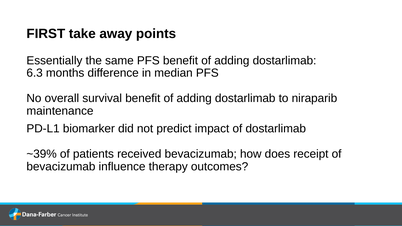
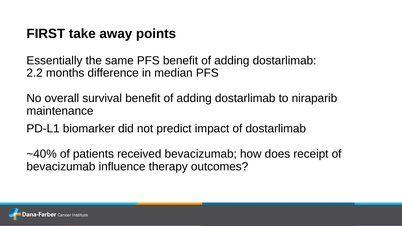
6.3: 6.3 -> 2.2 (35, 73)
~39%: ~39% -> ~40% (42, 154)
